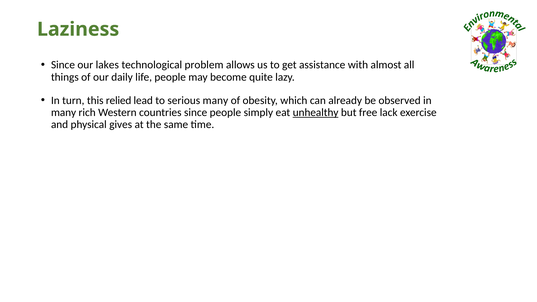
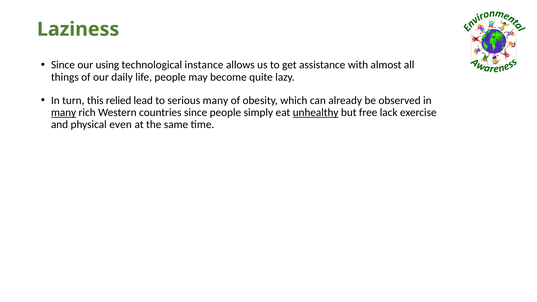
lakes: lakes -> using (107, 65)
problem: problem -> instance (204, 65)
many underline: none -> present (64, 112)
gives: gives -> even (121, 125)
